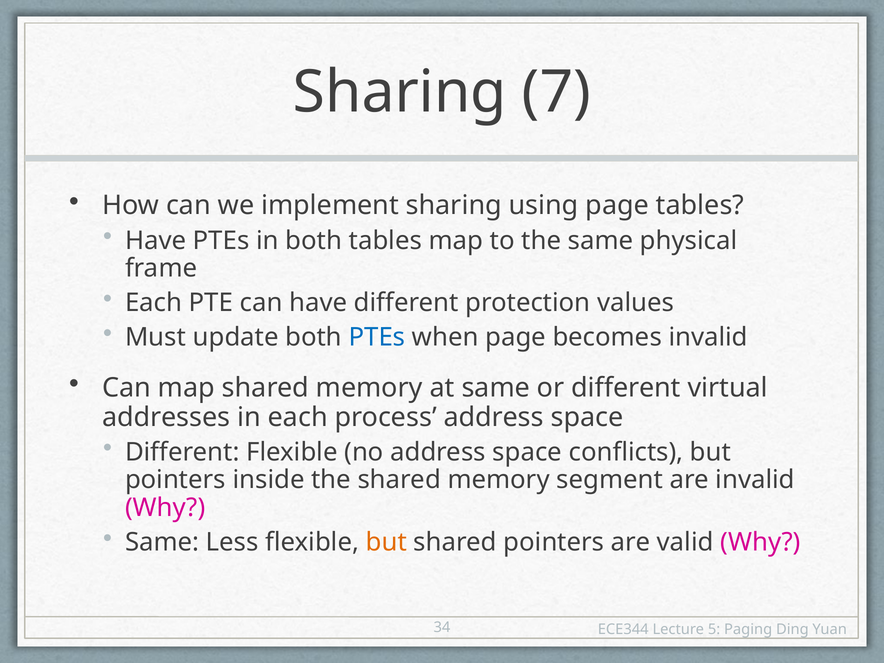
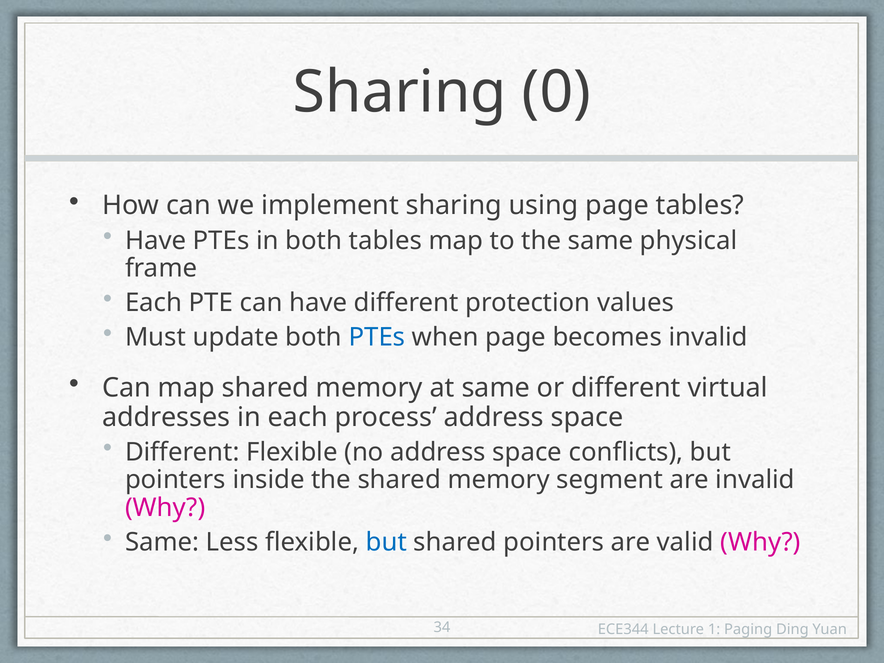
7: 7 -> 0 (556, 92)
but colour: orange -> blue (386, 542)
5: 5 -> 1 (714, 629)
